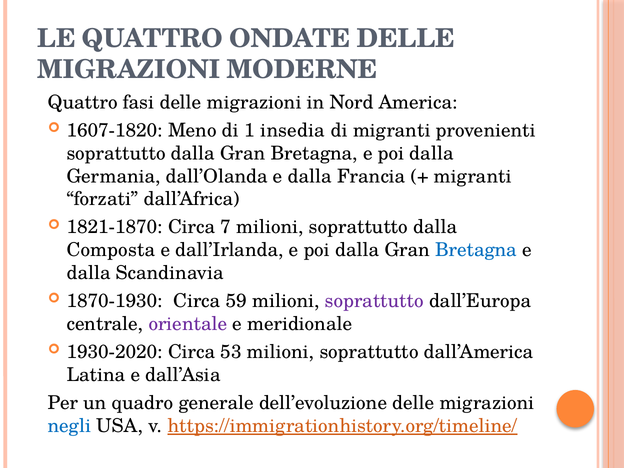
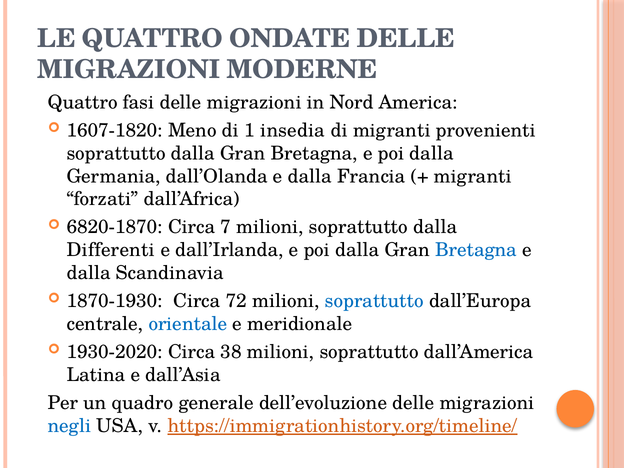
1821-1870: 1821-1870 -> 6820-1870 (115, 227)
Composta: Composta -> Differenti (111, 250)
59: 59 -> 72 (236, 301)
soprattutto colour: purple -> blue (374, 301)
orientale colour: purple -> blue (188, 324)
53: 53 -> 38 (231, 352)
